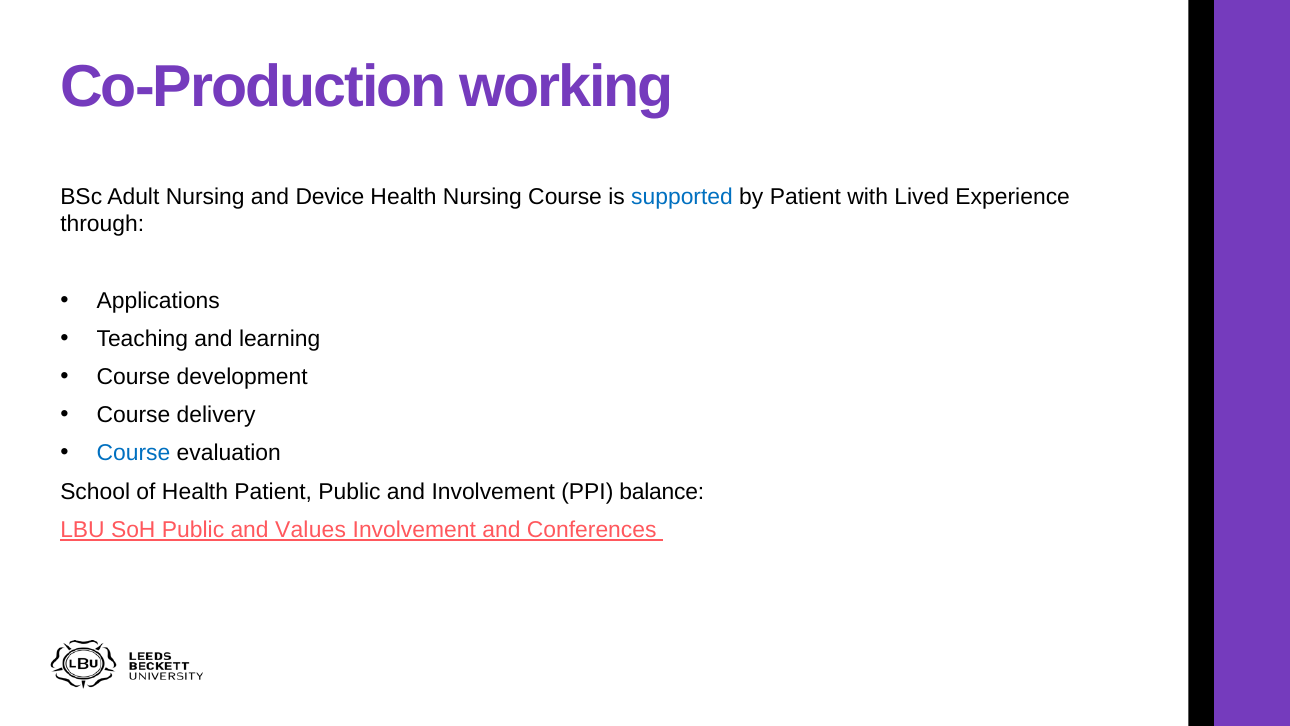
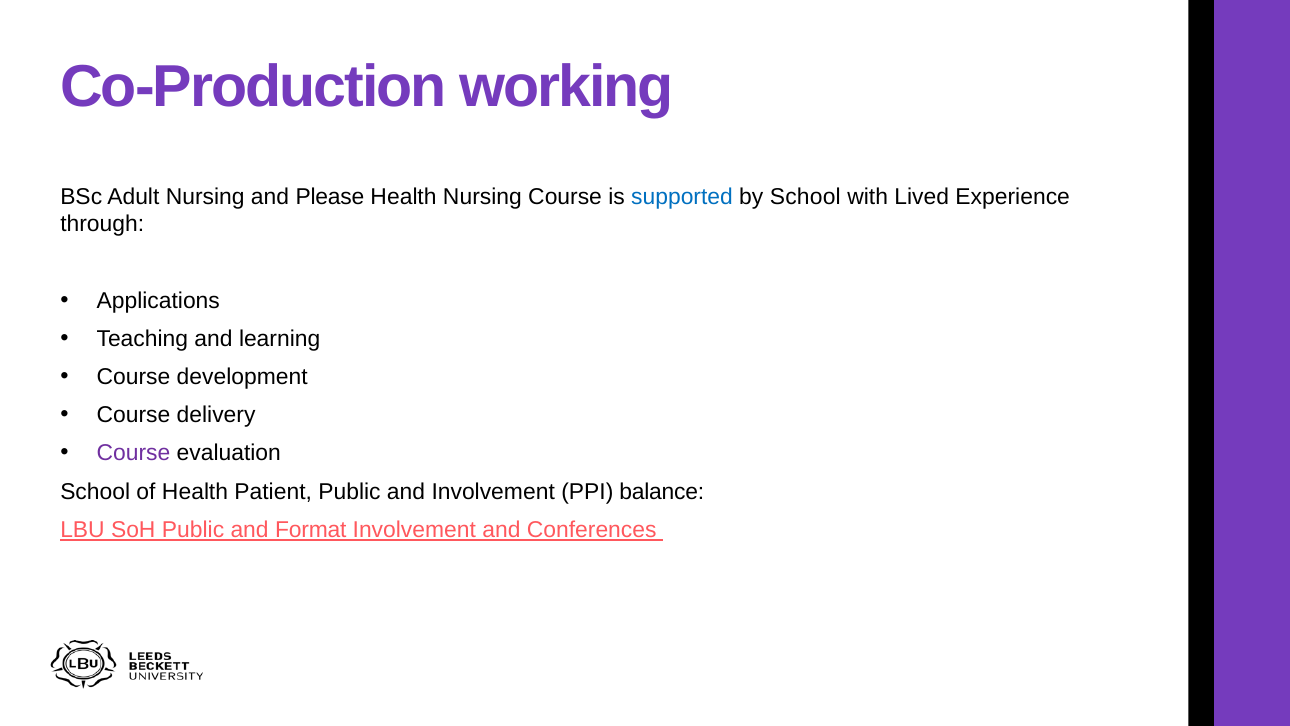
Device: Device -> Please (330, 197)
by Patient: Patient -> School (805, 197)
Course colour: blue -> purple (133, 453)
Values: Values -> Format (311, 530)
